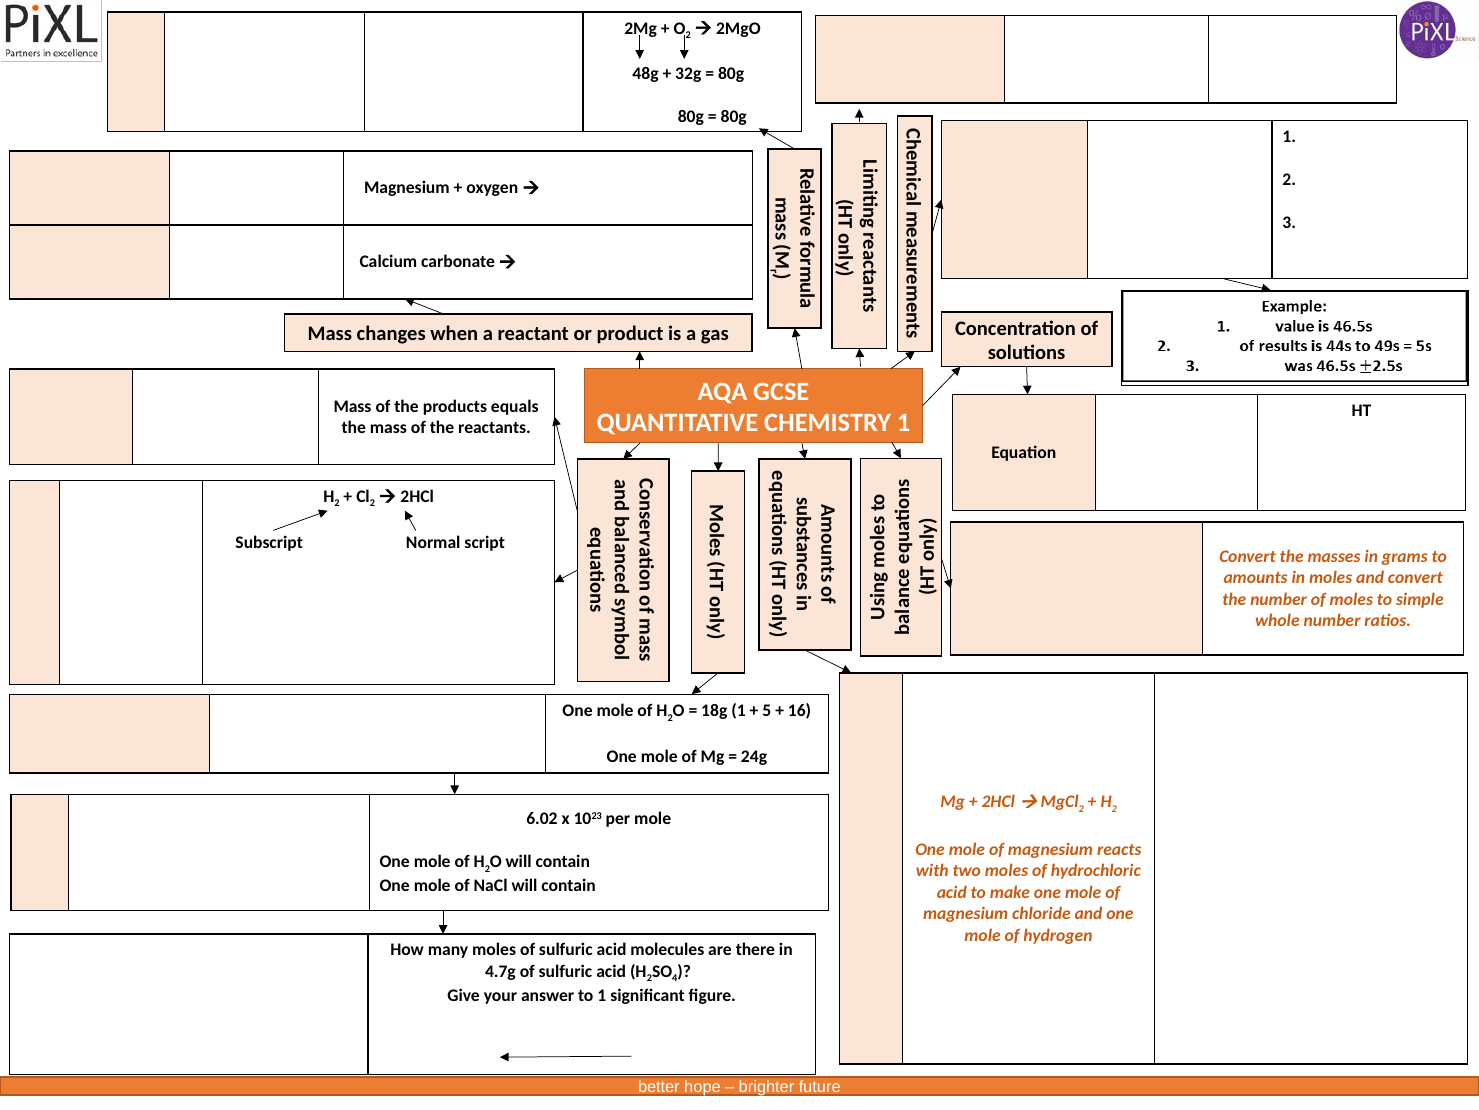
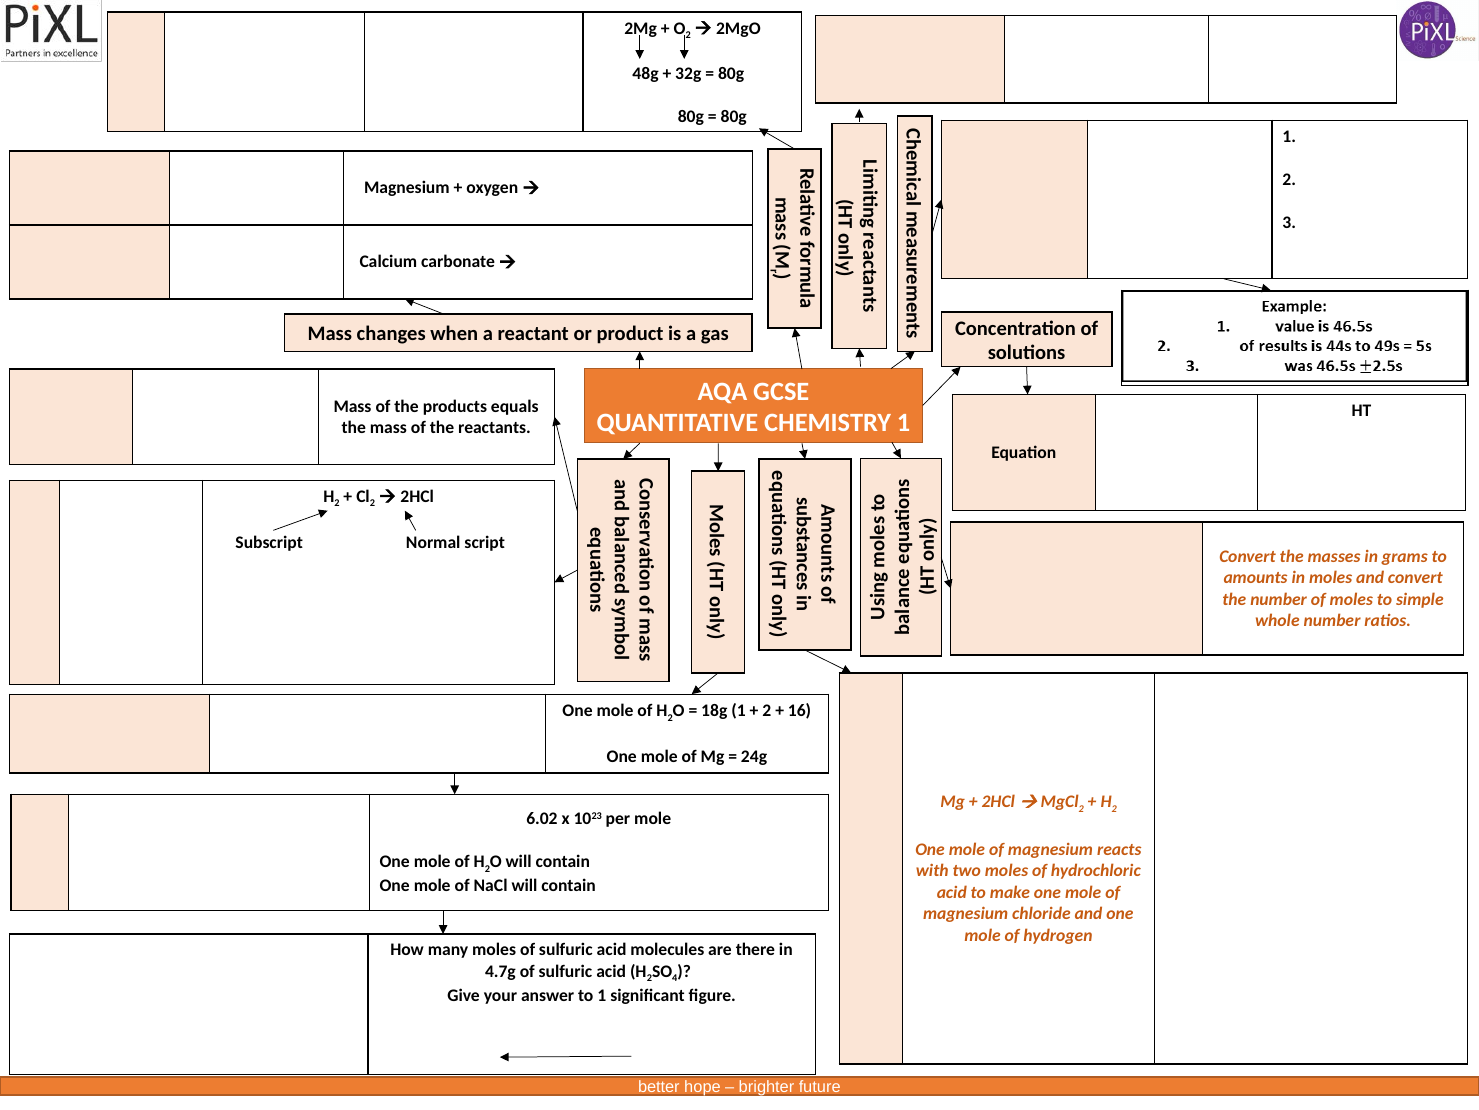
5: 5 -> 2 (767, 711)
